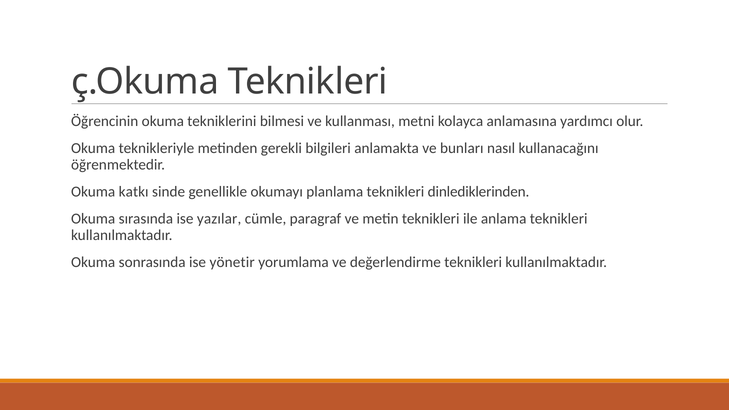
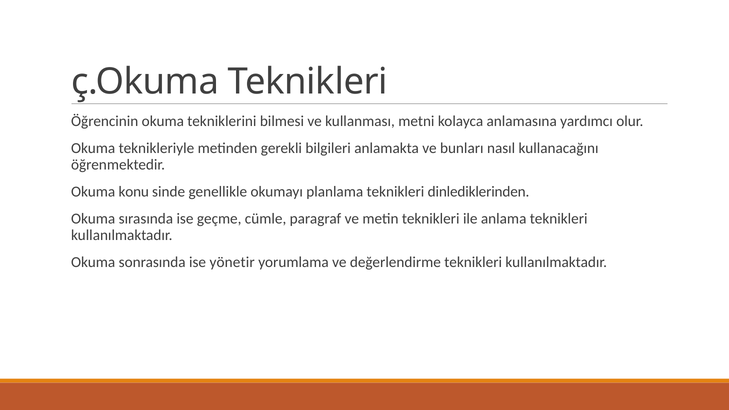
katkı: katkı -> konu (134, 192)
yazılar: yazılar -> geçme (219, 219)
